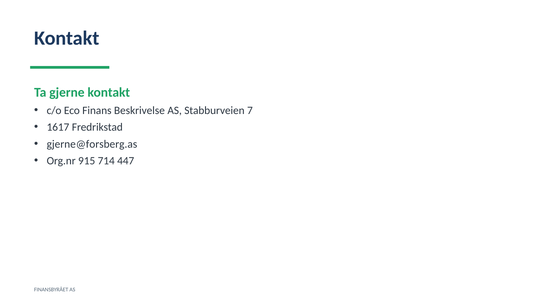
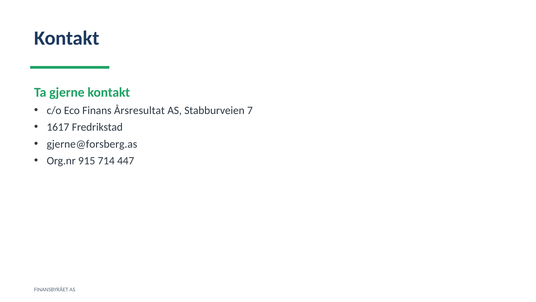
Beskrivelse: Beskrivelse -> Årsresultat (139, 110)
